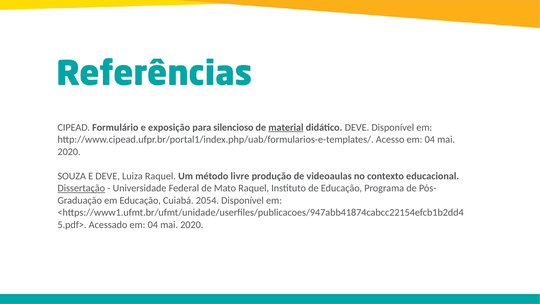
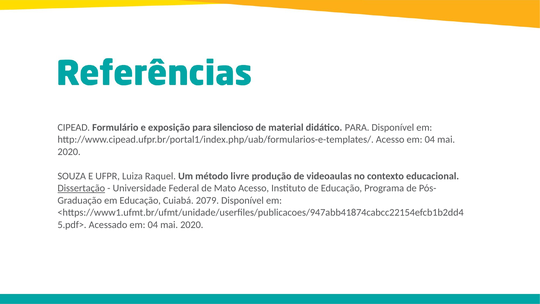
material underline: present -> none (286, 127)
didático DEVE: DEVE -> PARA (357, 127)
E DEVE: DEVE -> UFPR (108, 176)
Mato Raquel: Raquel -> Acesso (254, 188)
2054: 2054 -> 2079 (207, 200)
